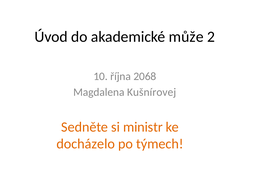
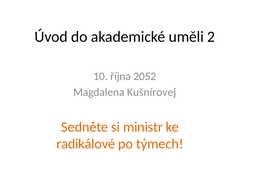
může: může -> uměli (186, 37)
2068: 2068 -> 2052 (145, 76)
docházelo: docházelo -> radikálové (86, 144)
